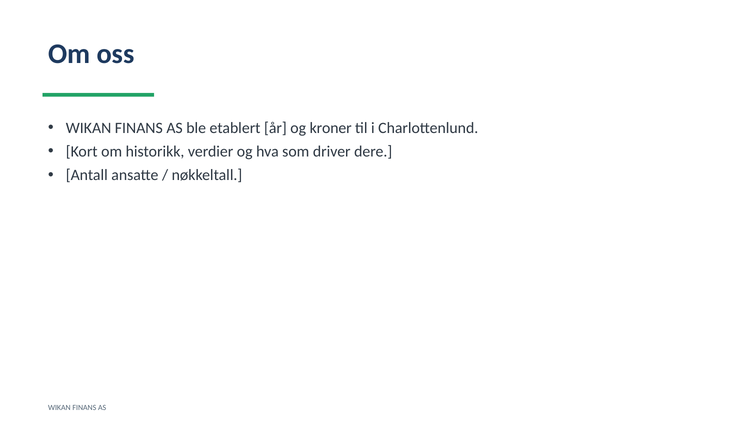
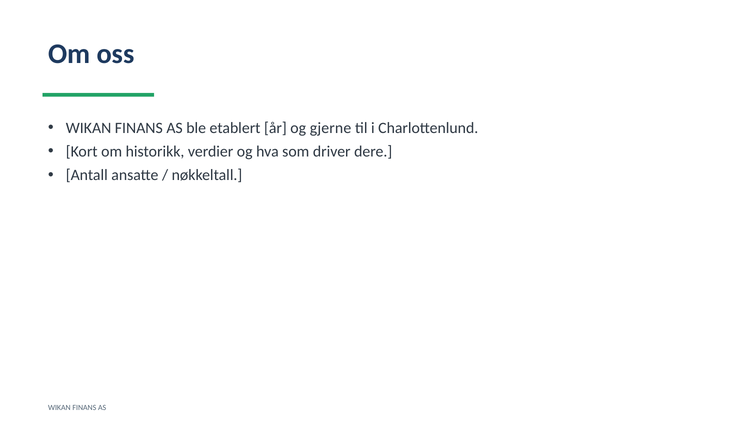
kroner: kroner -> gjerne (331, 128)
